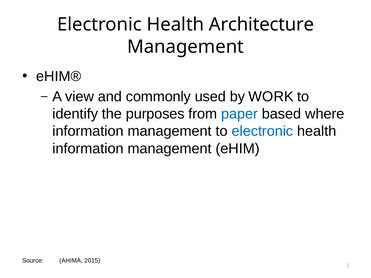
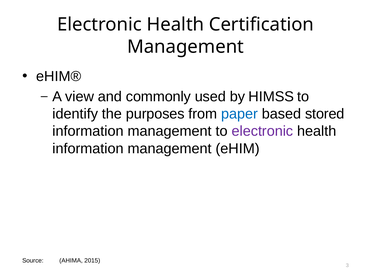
Architecture: Architecture -> Certification (261, 24)
WORK: WORK -> HIMSS (271, 97)
where: where -> stored (325, 114)
electronic colour: blue -> purple (262, 131)
